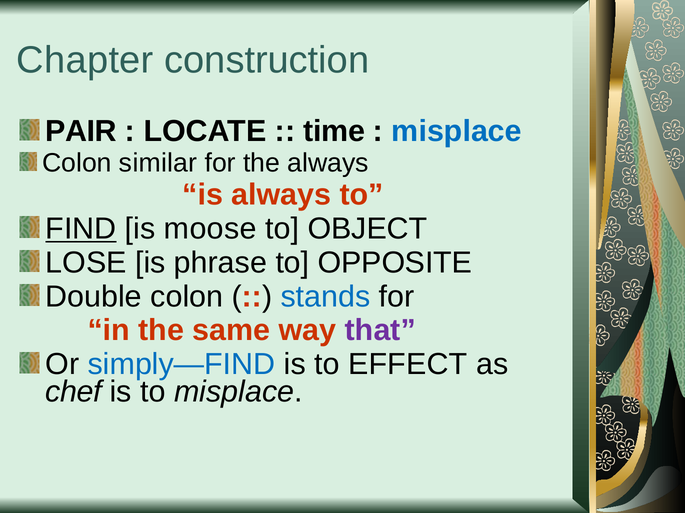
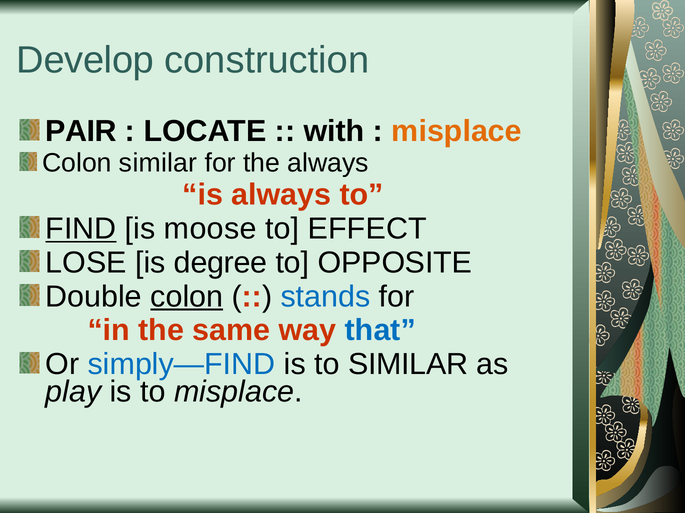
Chapter: Chapter -> Develop (85, 60)
time: time -> with (334, 132)
misplace colour: blue -> orange (457, 132)
OBJECT: OBJECT -> EFFECT (367, 229)
phrase: phrase -> degree (221, 263)
colon underline: none -> present (187, 297)
that colour: purple -> blue (380, 331)
to EFFECT: EFFECT -> SIMILAR (408, 365)
chef: chef -> play (73, 392)
